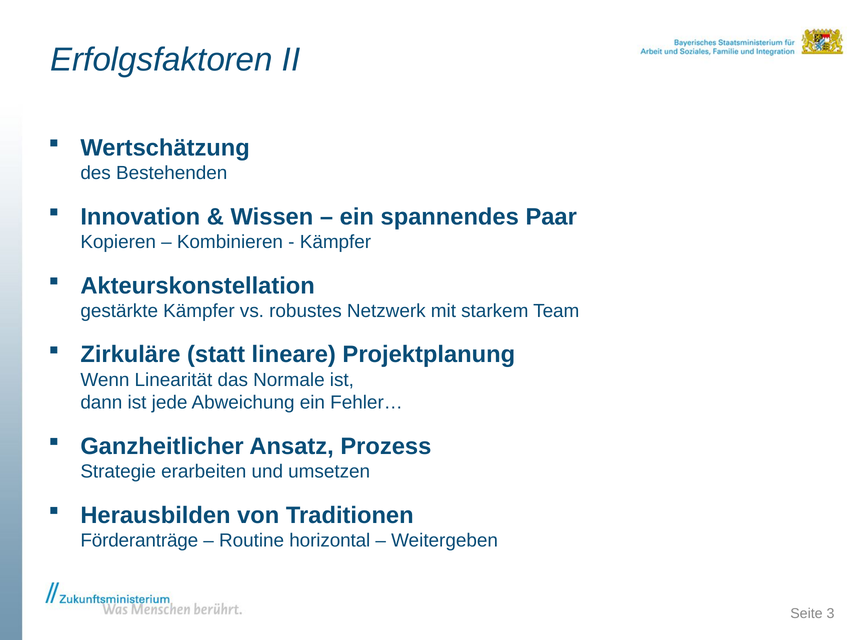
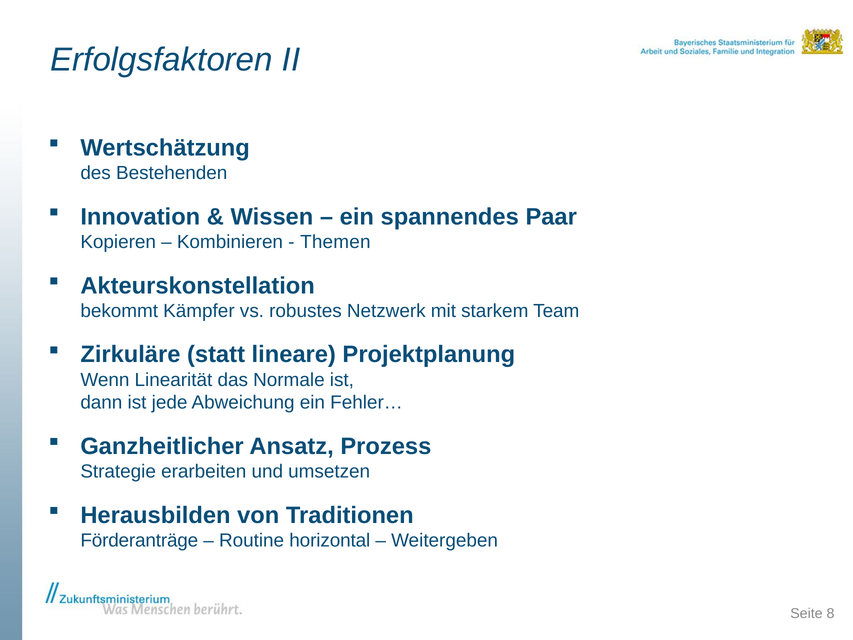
Kämpfer: Kämpfer -> Themen (335, 242)
gestärkte: gestärkte -> bekommt (119, 311)
3: 3 -> 8 (831, 613)
